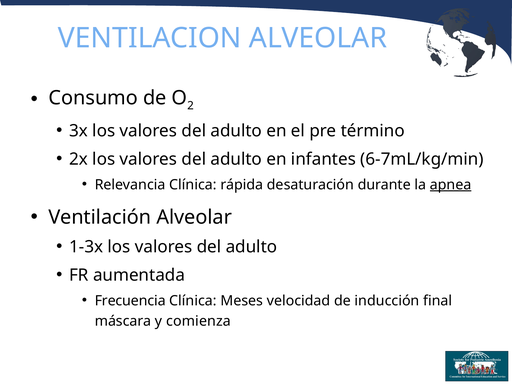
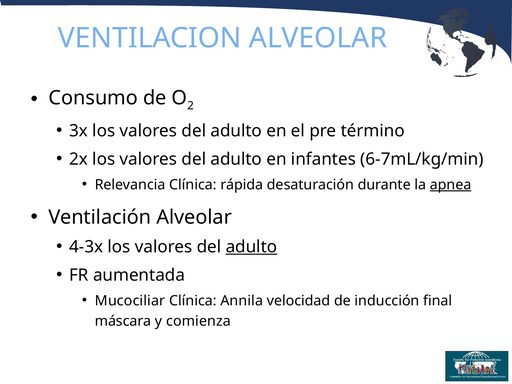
1-3x: 1-3x -> 4-3x (86, 247)
adulto underline: none -> present (251, 247)
Frecuencia: Frecuencia -> Mucociliar (130, 301)
Meses: Meses -> Annila (242, 301)
